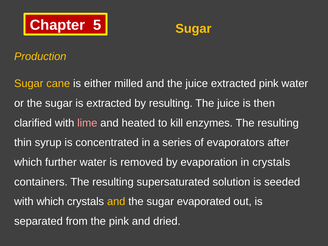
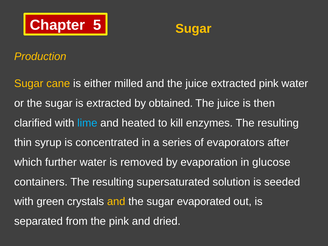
by resulting: resulting -> obtained (171, 103)
lime colour: pink -> light blue (87, 123)
in crystals: crystals -> glucose (271, 162)
with which: which -> green (50, 202)
